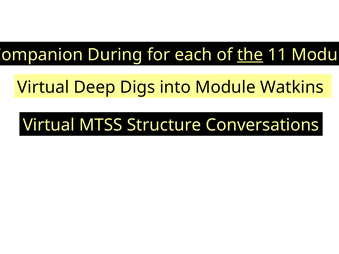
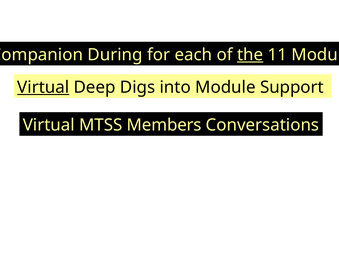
Virtual underline: none -> present (43, 87)
Watkins: Watkins -> Support (292, 87)
Structure: Structure -> Members (164, 125)
